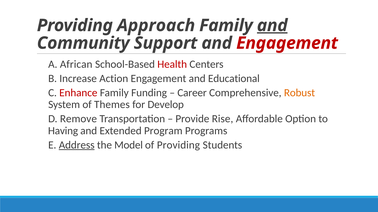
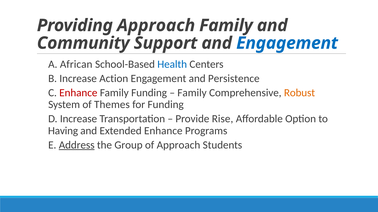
and underline: present -> none (272, 26)
Engagement colour: red -> blue (287, 43)
Health colour: red -> blue (172, 65)
Educational: Educational -> Persistence (234, 79)
Career: Career -> Family (192, 93)
for Develop: Develop -> Funding (166, 105)
D Remove: Remove -> Increase (79, 119)
Extended Program: Program -> Enhance (163, 131)
Model: Model -> Group (129, 145)
of Providing: Providing -> Approach (178, 145)
